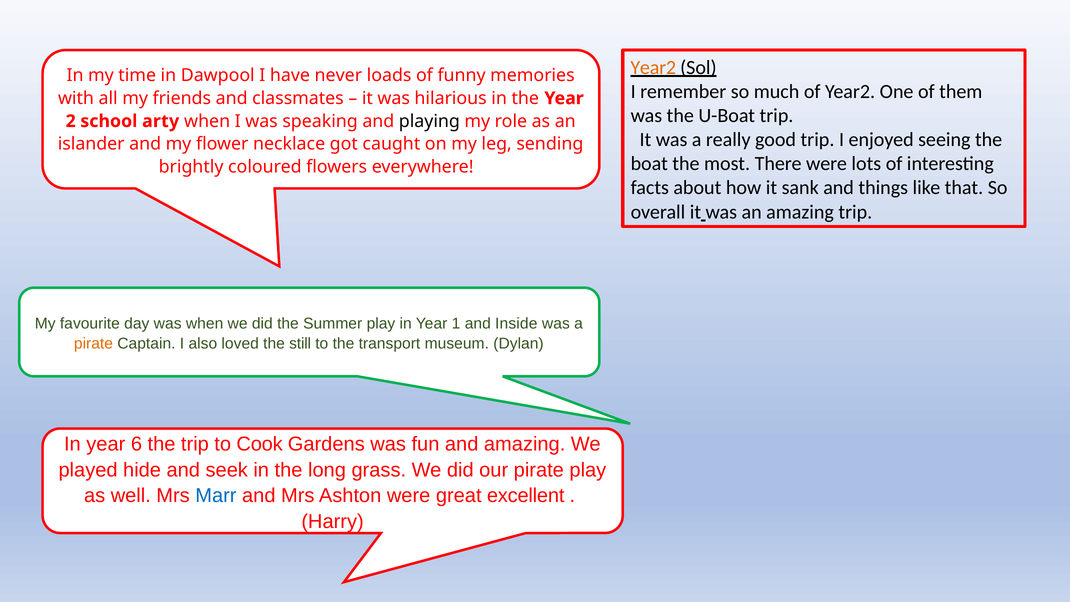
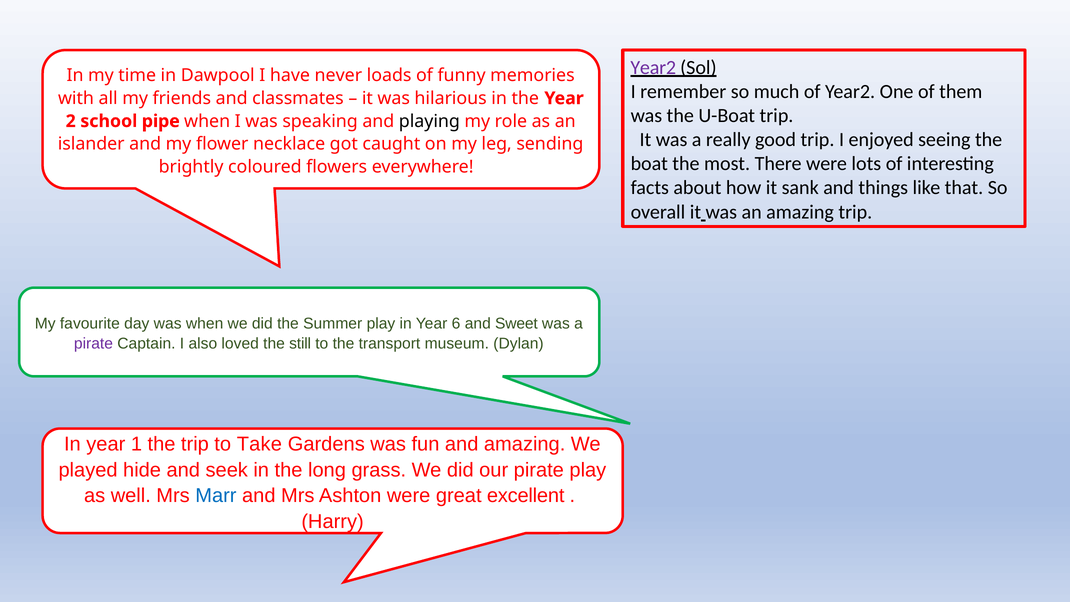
Year2 colour: orange -> purple (653, 67)
arty: arty -> pipe (161, 121)
1: 1 -> 6 (456, 324)
Inside: Inside -> Sweet (516, 324)
pirate colour: orange -> purple (93, 344)
6: 6 -> 1 (136, 444)
Cook: Cook -> Take (259, 444)
